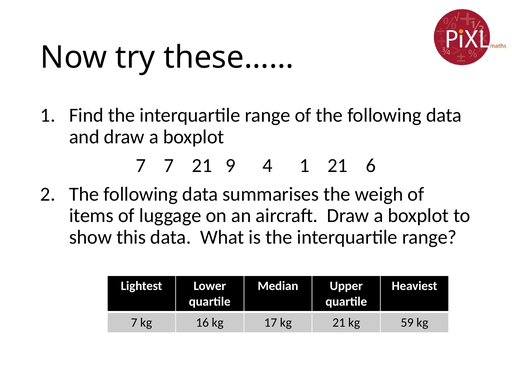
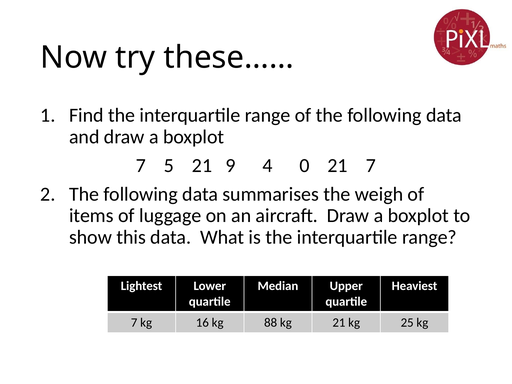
7 7: 7 -> 5 (169, 166)
4 1: 1 -> 0 (305, 166)
21 6: 6 -> 7 (371, 166)
17: 17 -> 88 (271, 322)
59: 59 -> 25 (407, 322)
